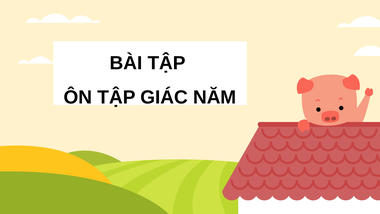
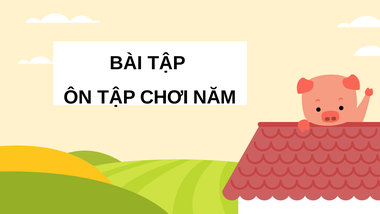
GIÁC: GIÁC -> CHƠI (164, 97)
